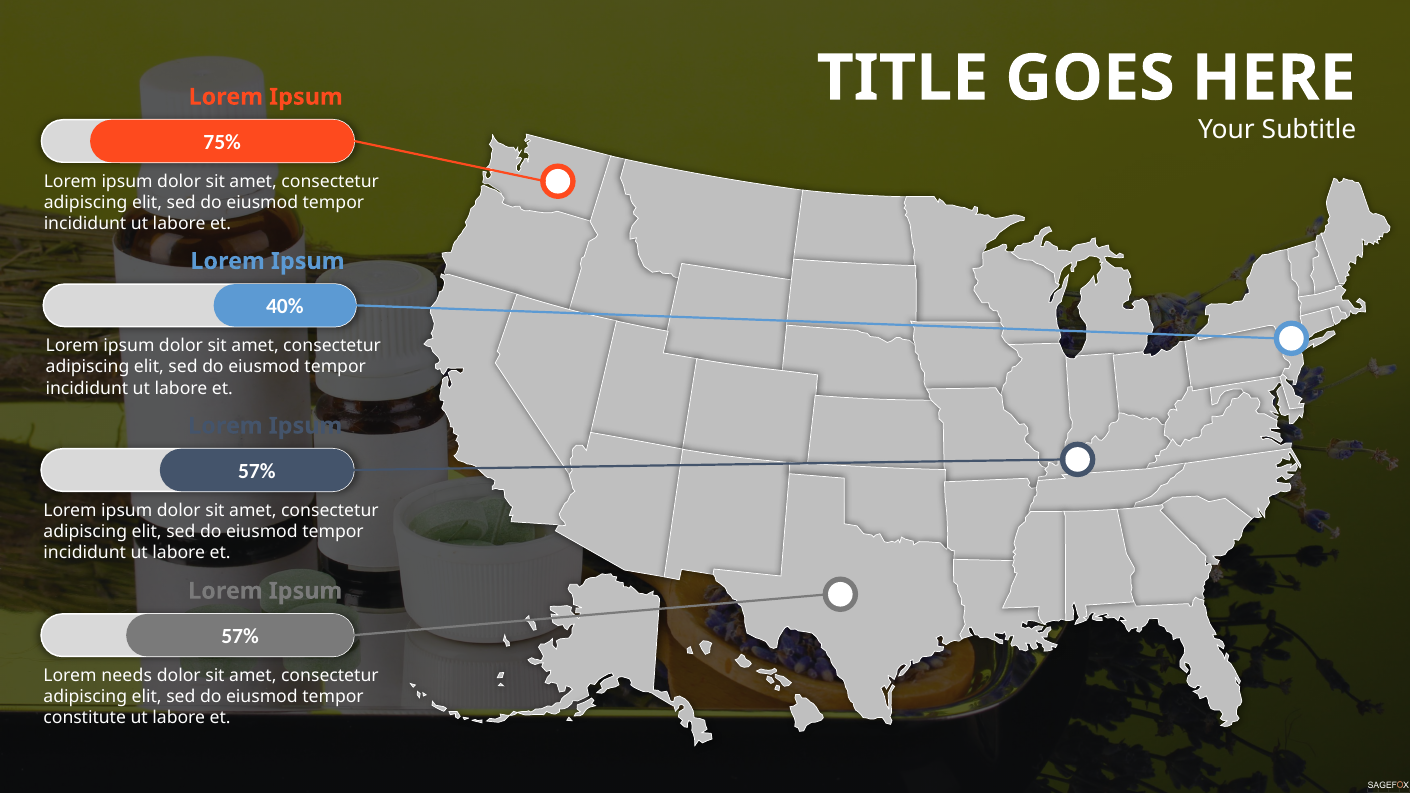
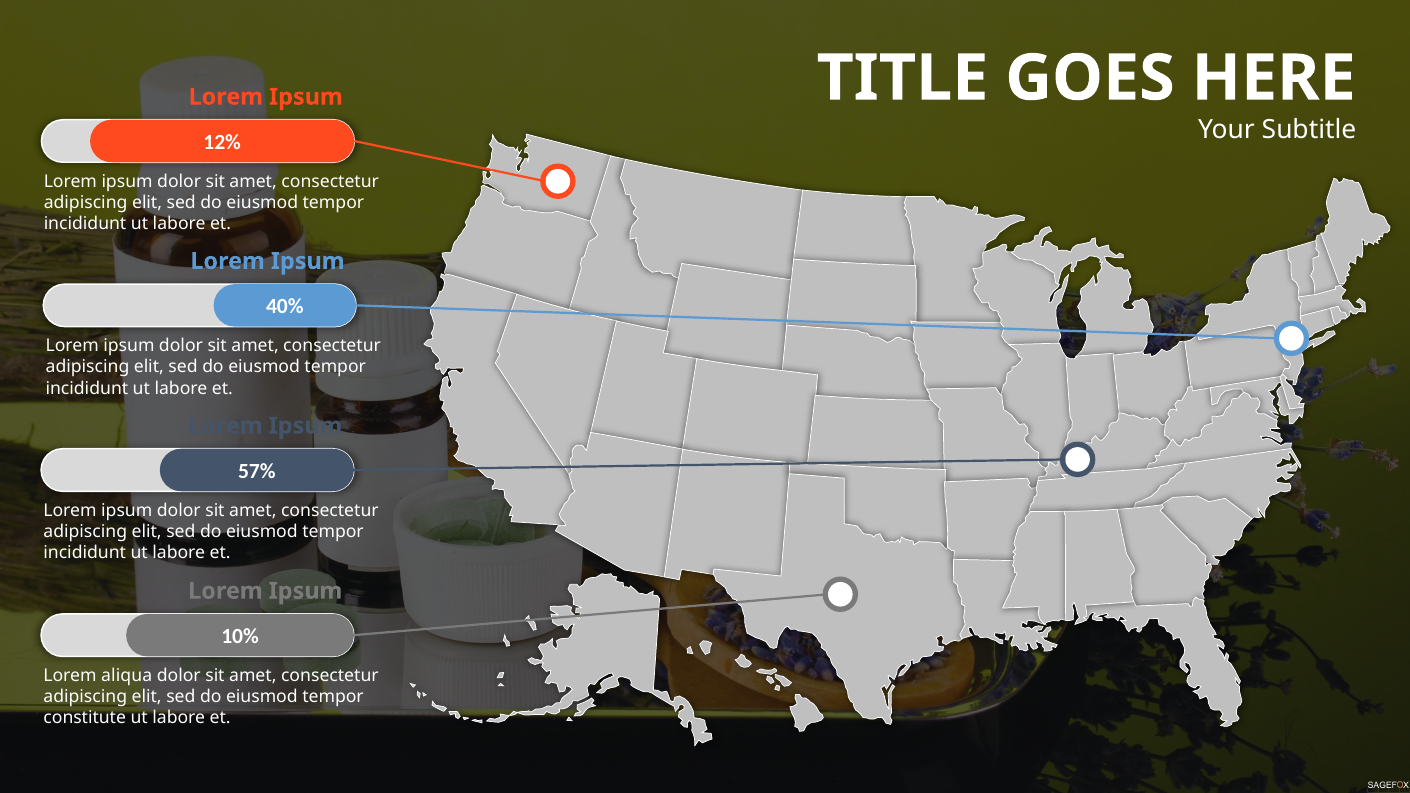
75%: 75% -> 12% (222, 142)
57%: 57% -> 10% (240, 637)
needs: needs -> aliqua (127, 676)
